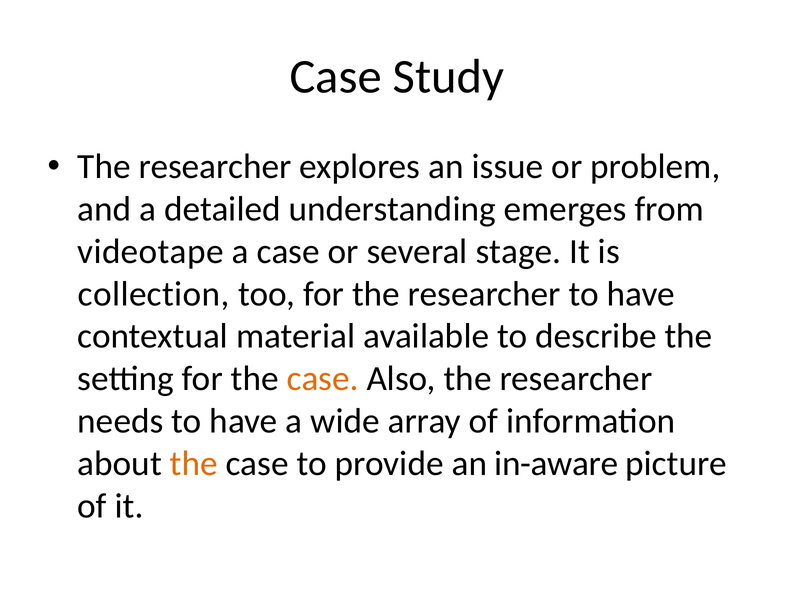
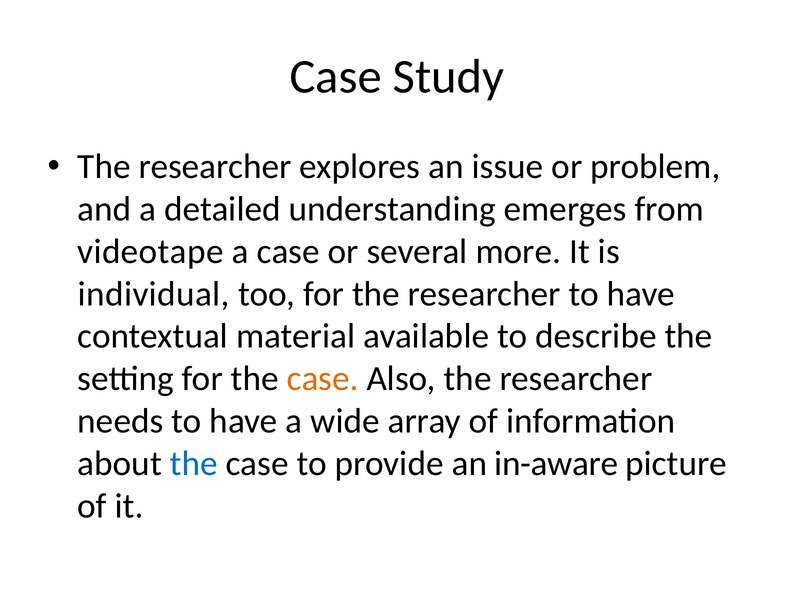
stage: stage -> more (518, 251)
collection: collection -> individual (154, 294)
the colour: orange -> blue (194, 463)
